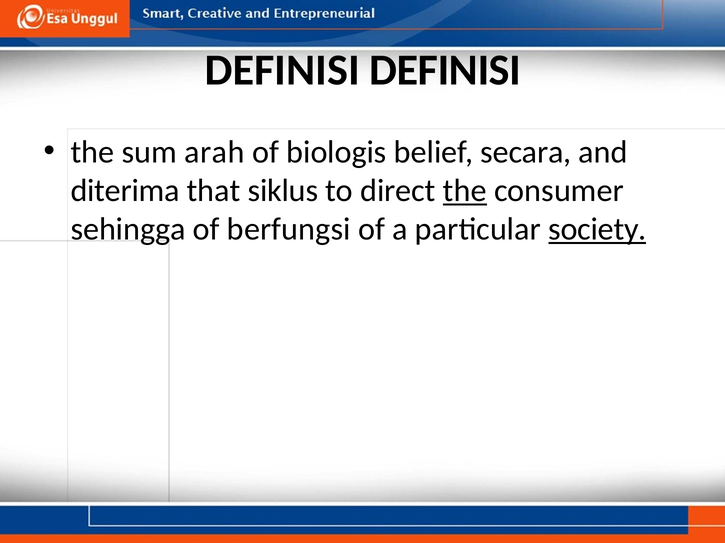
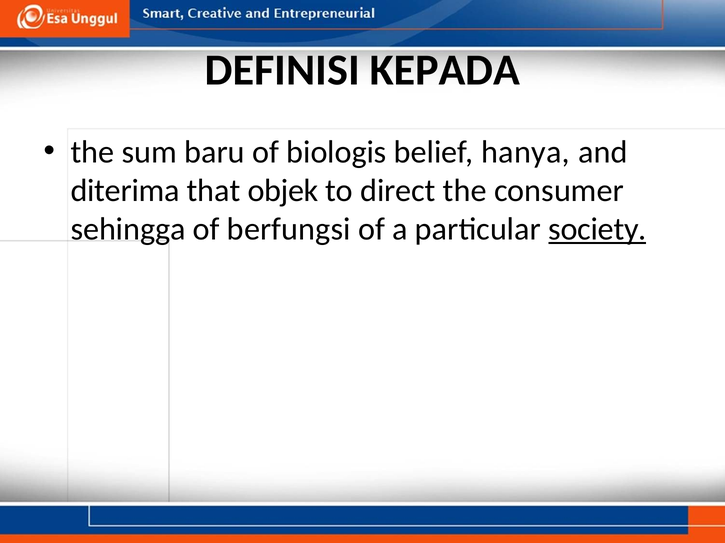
DEFINISI DEFINISI: DEFINISI -> KEPADA (445, 70)
arah: arah -> baru (215, 152)
secara: secara -> hanya (526, 152)
siklus: siklus -> objek (283, 191)
the underline: present -> none (465, 191)
